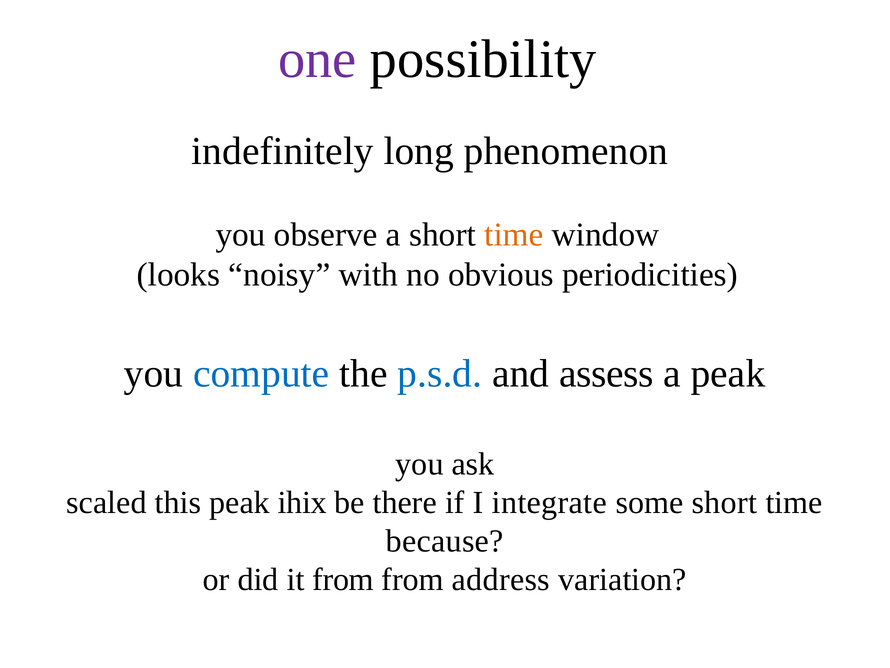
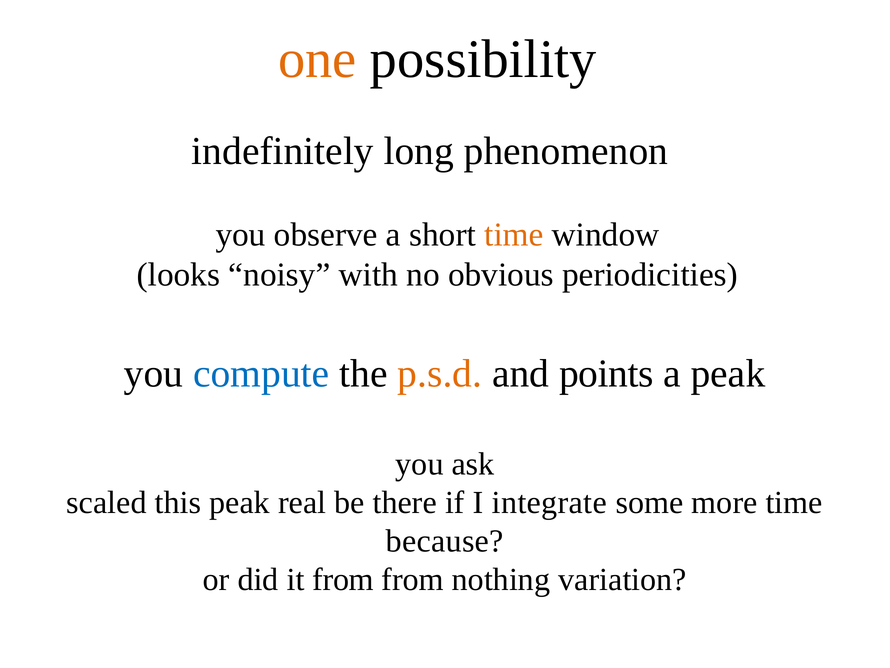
one colour: purple -> orange (317, 59)
p.s.d colour: blue -> orange (440, 374)
assess: assess -> points (606, 374)
ihix: ihix -> real (302, 502)
some short: short -> more (725, 502)
address: address -> nothing (501, 579)
